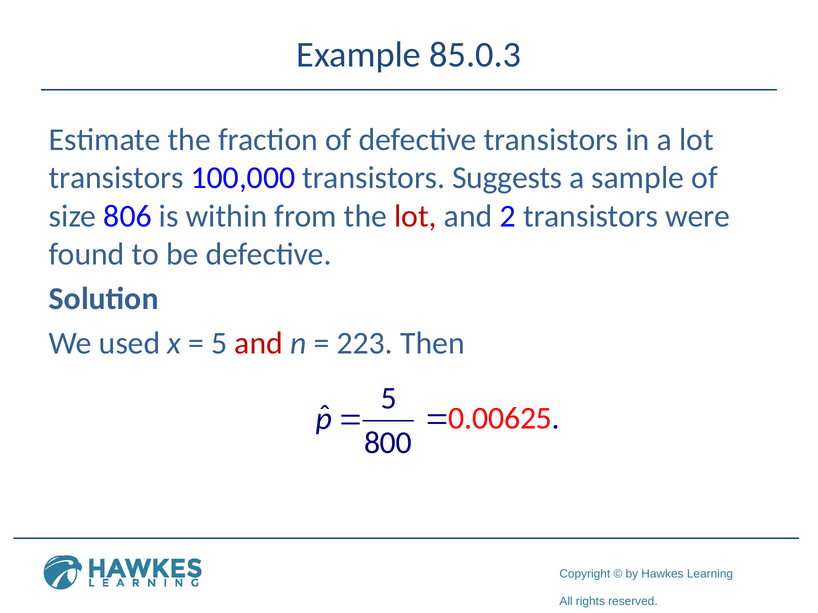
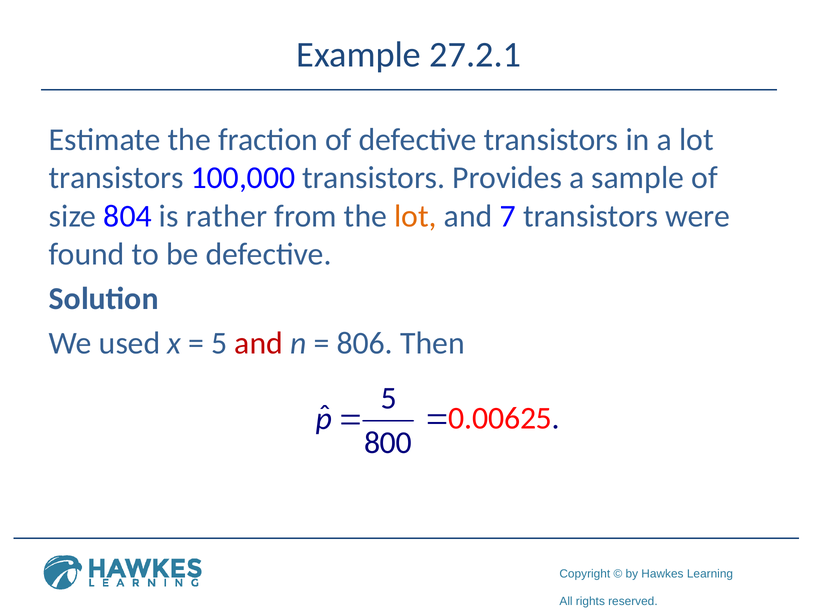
85.0.3: 85.0.3 -> 27.2.1 (475, 55)
Suggests: Suggests -> Provides (507, 178)
806: 806 -> 804 (128, 216)
within: within -> rather (226, 216)
lot colour: red -> orange (415, 216)
2: 2 -> 7 (508, 216)
223: 223 -> 806 (365, 344)
